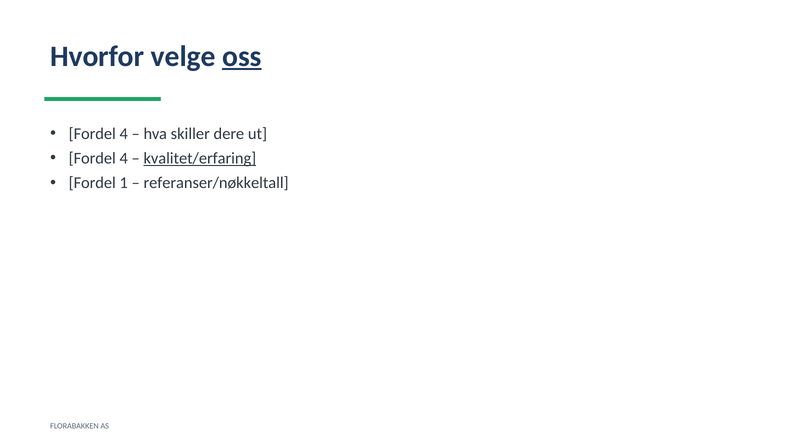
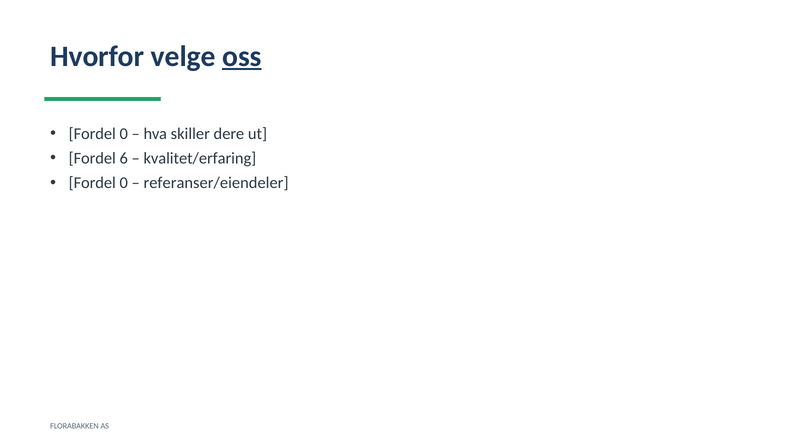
4: 4 -> 0 (124, 134)
4: 4 -> 6 (124, 158)
kvalitet/erfaring underline: present -> none (200, 158)
1: 1 -> 0 (124, 183)
referanser/nøkkeltall: referanser/nøkkeltall -> referanser/eiendeler (216, 183)
